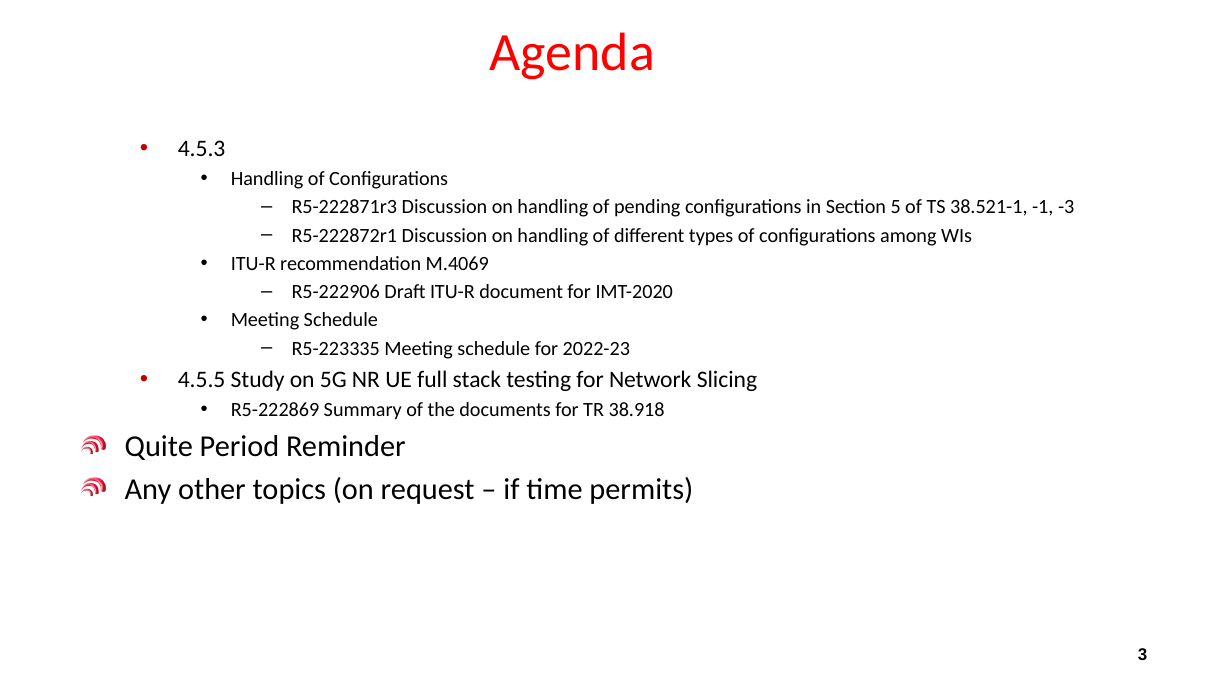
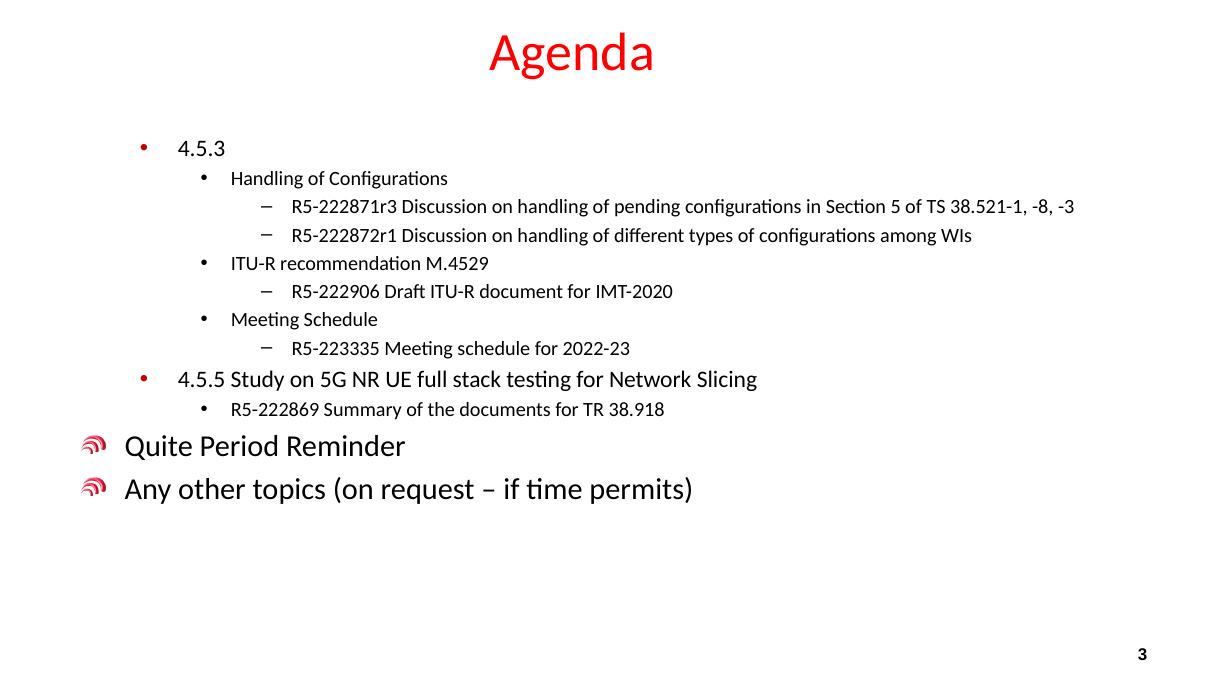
-1: -1 -> -8 (1043, 207)
M.4069: M.4069 -> M.4529 (457, 264)
